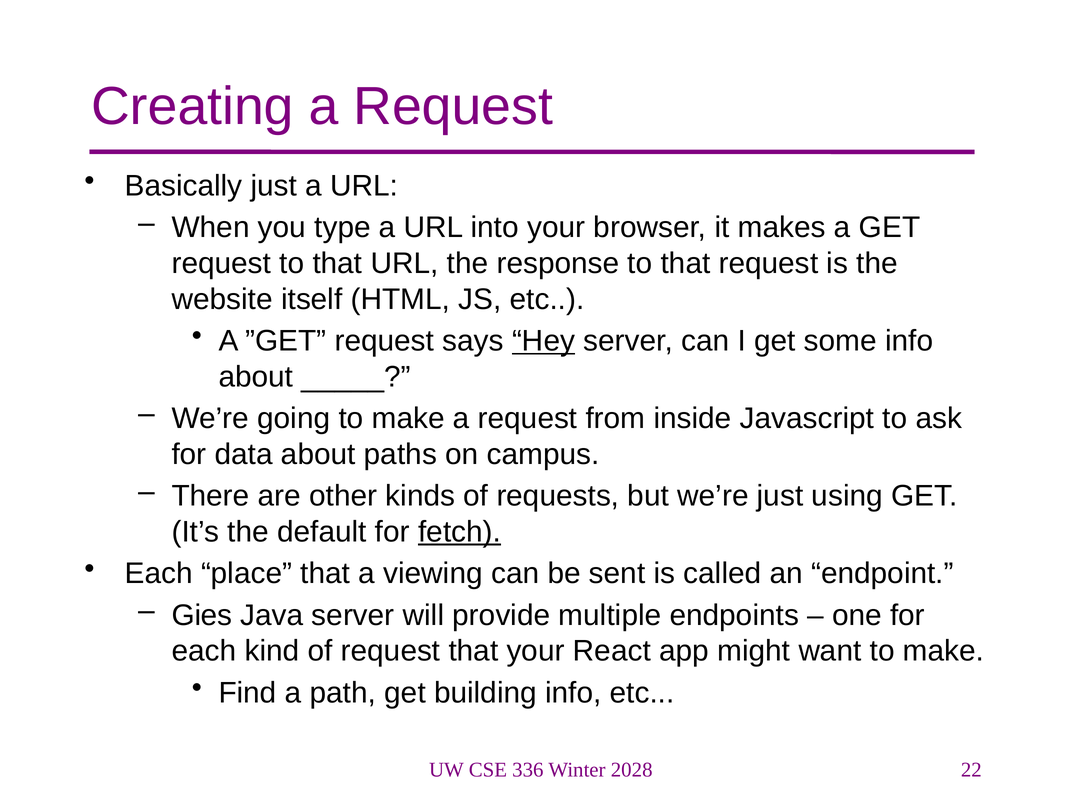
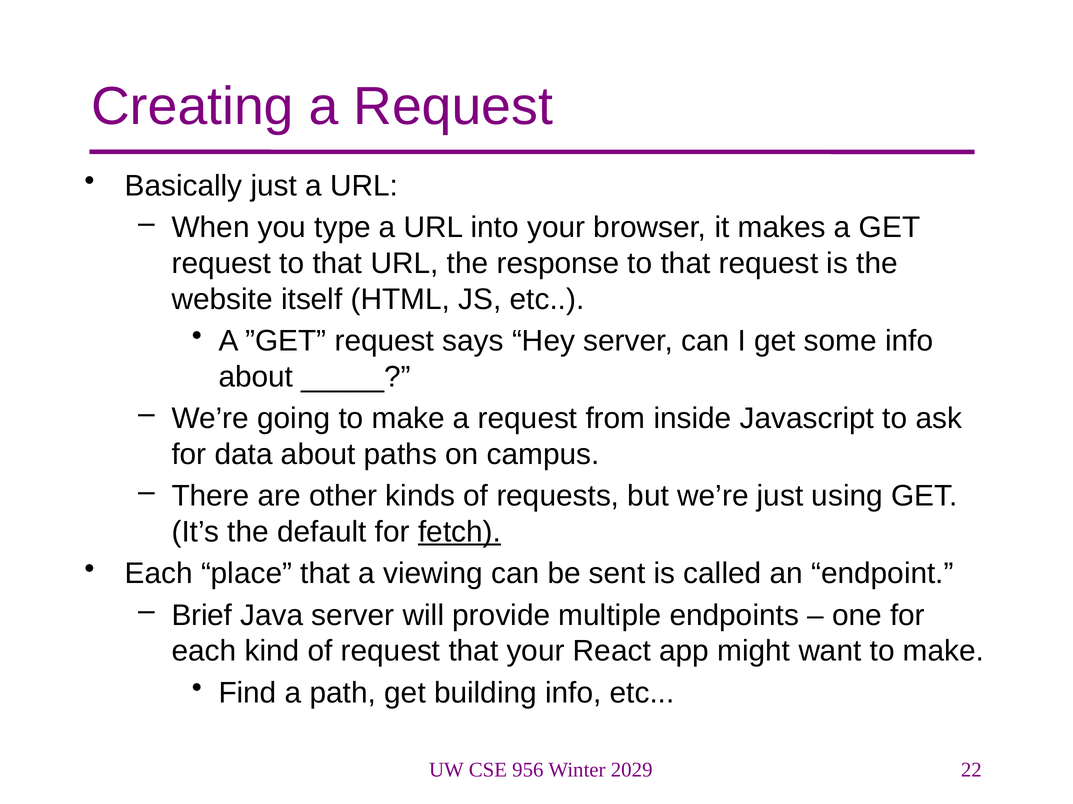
Hey underline: present -> none (544, 341)
Gies: Gies -> Brief (202, 616)
336: 336 -> 956 (528, 770)
2028: 2028 -> 2029 (632, 770)
